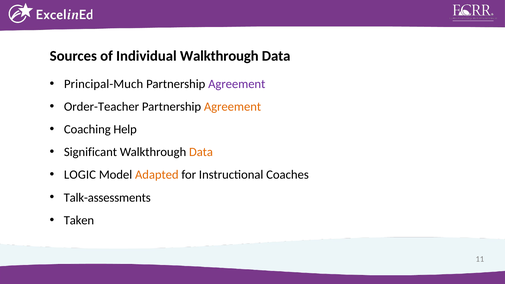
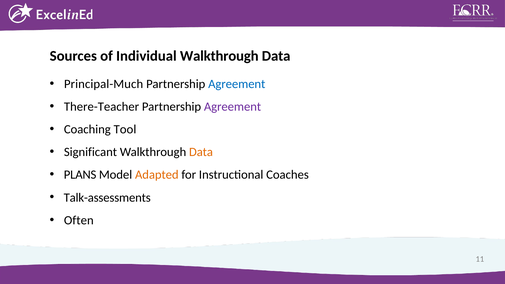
Agreement colour: purple -> blue (237, 84)
Order-Teacher: Order-Teacher -> There-Teacher (102, 107)
Agreement colour: orange -> purple (233, 107)
Help: Help -> Tool (125, 129)
LOGIC: LOGIC -> PLANS (80, 175)
Taken: Taken -> Often (79, 220)
